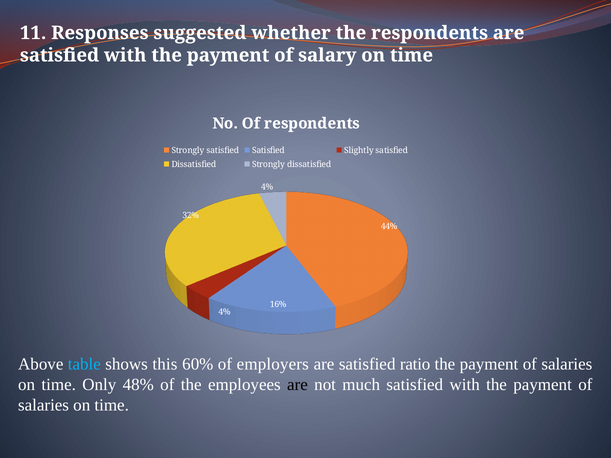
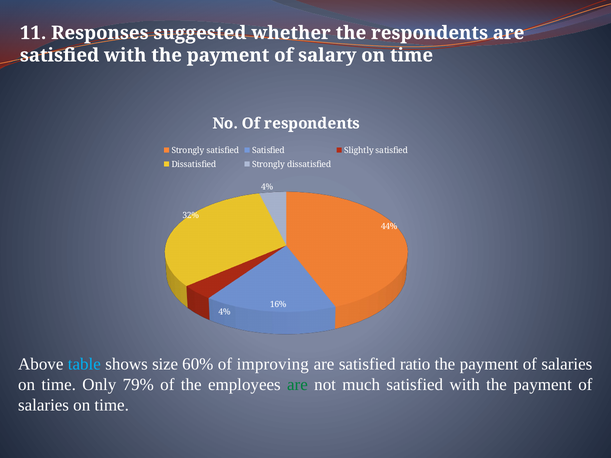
this: this -> size (165, 365)
employers: employers -> improving (273, 365)
48%: 48% -> 79% (138, 385)
are colour: black -> green (297, 385)
